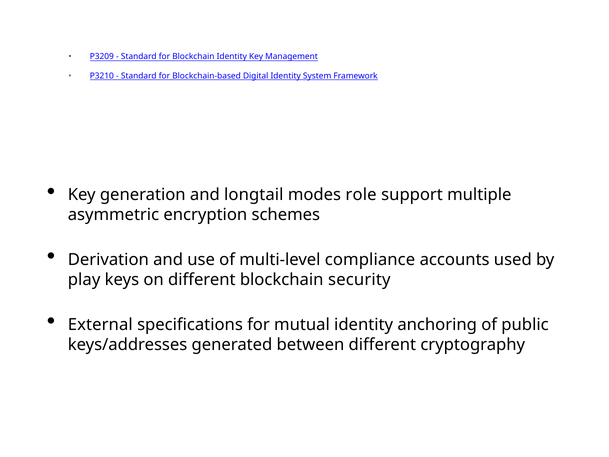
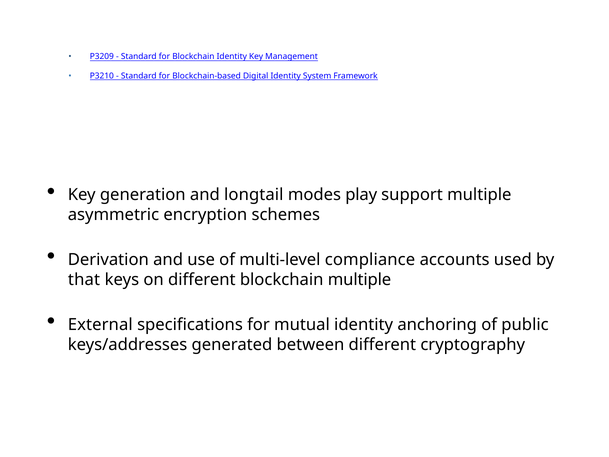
role: role -> play (361, 195)
play: play -> that (84, 280)
blockchain security: security -> multiple (360, 280)
